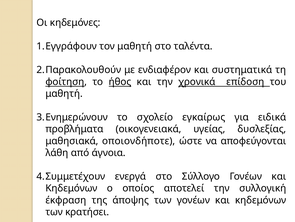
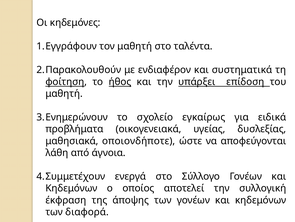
χρονικά: χρονικά -> υπάρξει (197, 81)
κρατήσει: κρατήσει -> διαφορά (87, 211)
